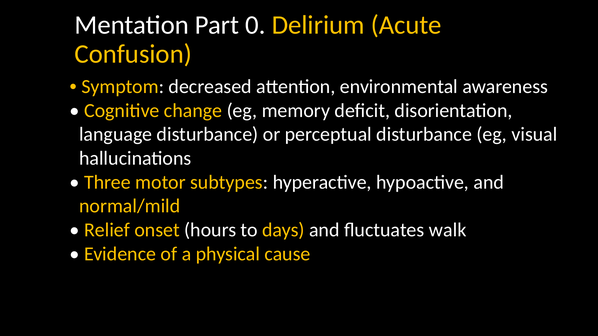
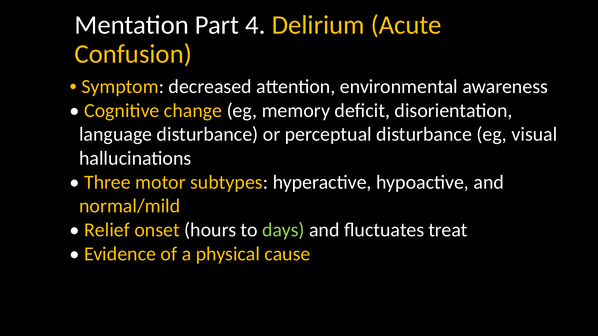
0: 0 -> 4 (255, 25)
days colour: yellow -> light green (283, 230)
walk: walk -> treat (448, 230)
